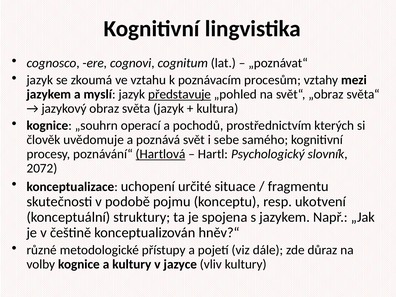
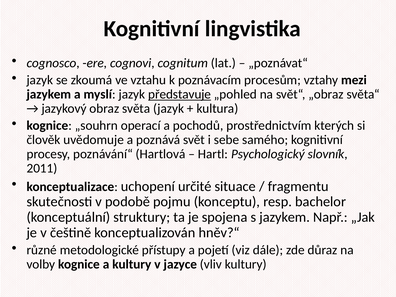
Hartlová underline: present -> none (161, 154)
2072: 2072 -> 2011 (42, 168)
ukotvení: ukotvení -> bachelor (321, 202)
